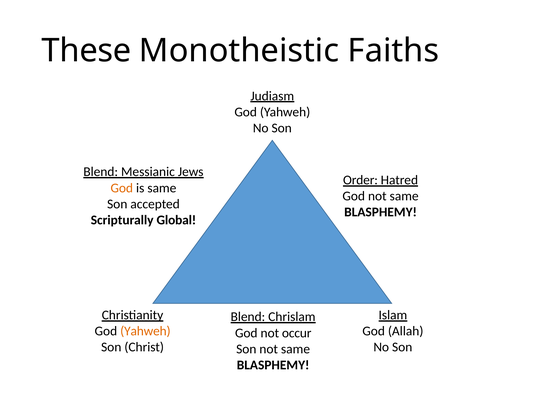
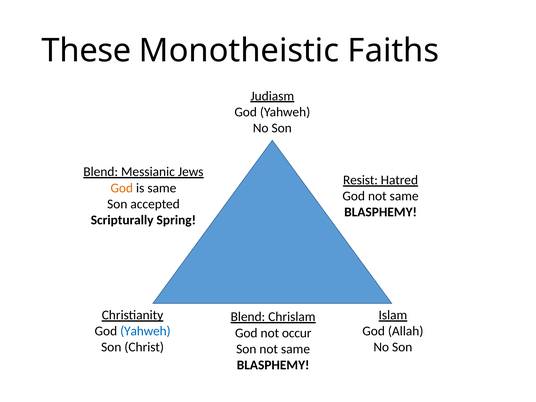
Order: Order -> Resist (360, 180)
Global: Global -> Spring (176, 220)
Yahweh colour: orange -> blue (145, 331)
